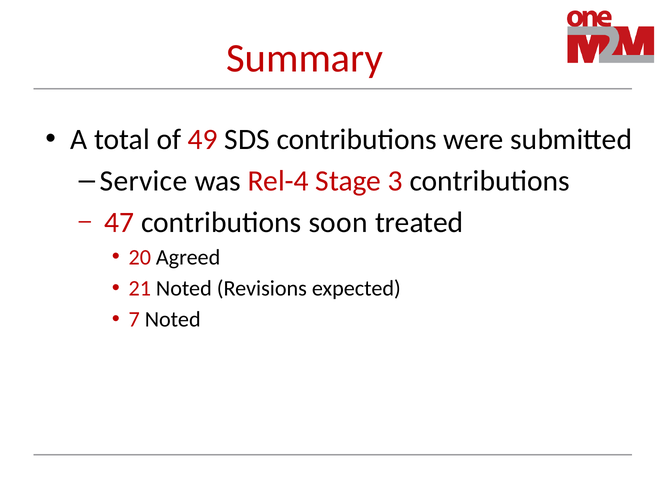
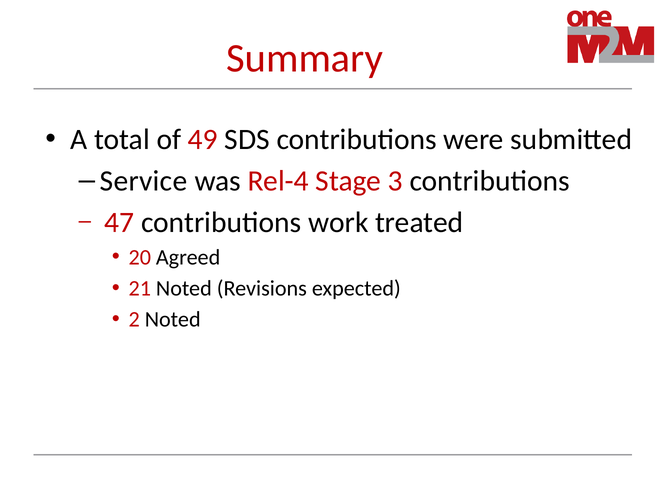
soon: soon -> work (338, 222)
7: 7 -> 2 (134, 319)
